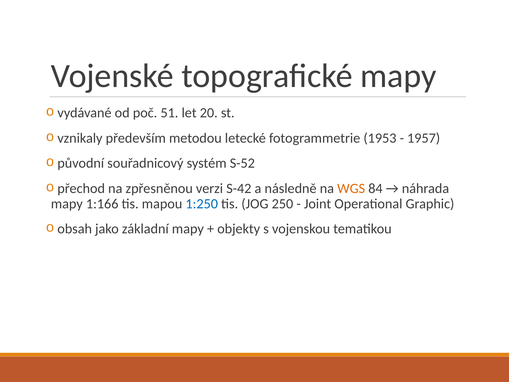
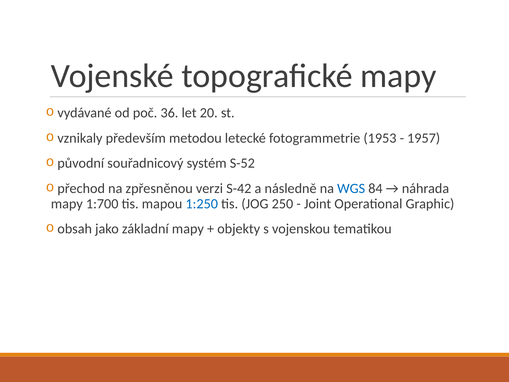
51: 51 -> 36 (169, 113)
WGS colour: orange -> blue (351, 188)
1:166: 1:166 -> 1:700 (102, 204)
